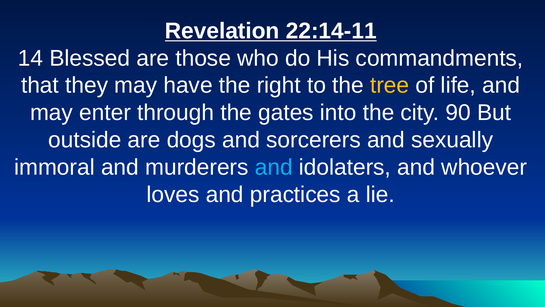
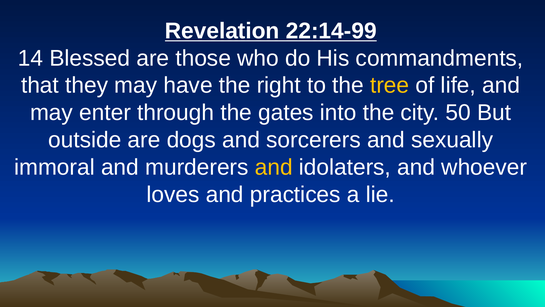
22:14-11: 22:14-11 -> 22:14-99 (331, 31)
90: 90 -> 50 (458, 113)
and colour: light blue -> yellow (274, 167)
